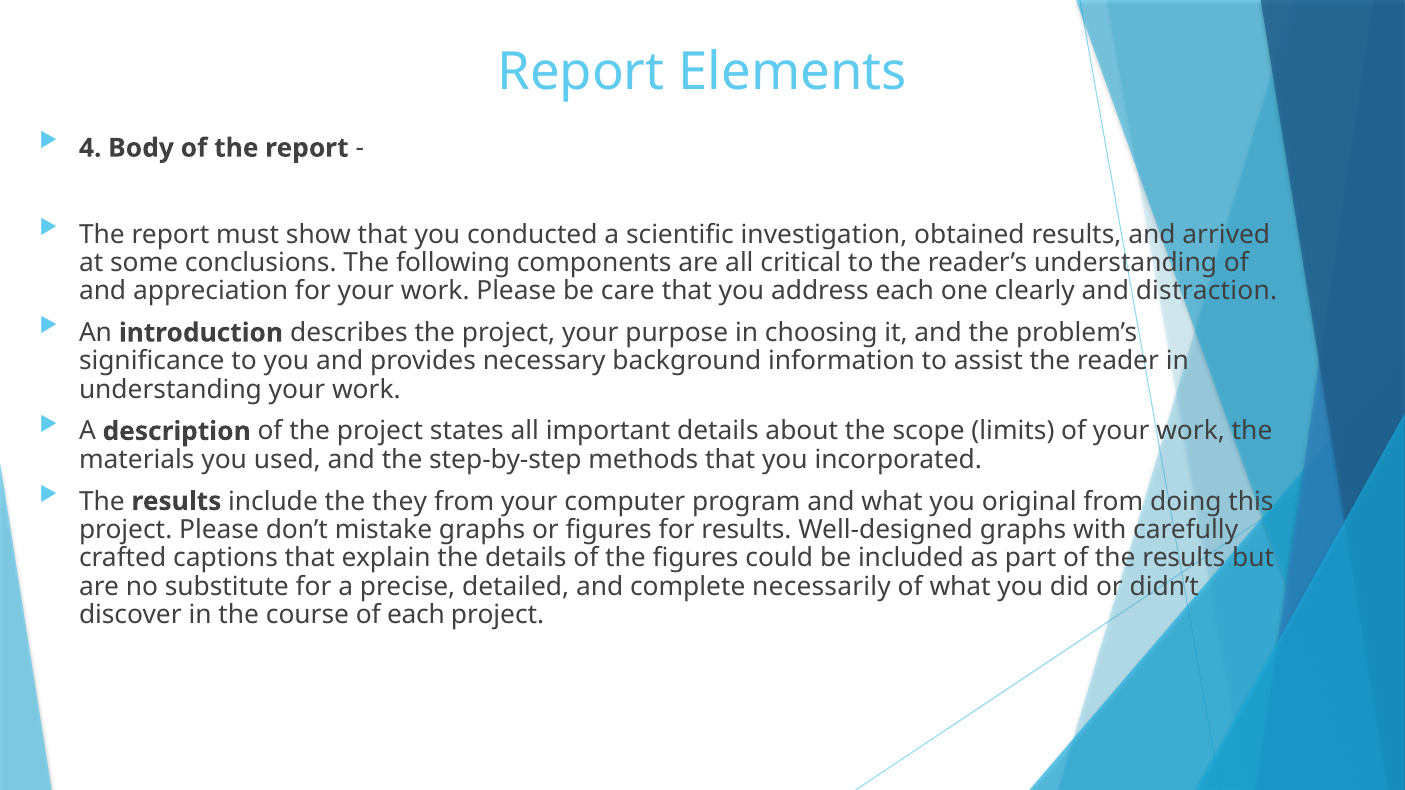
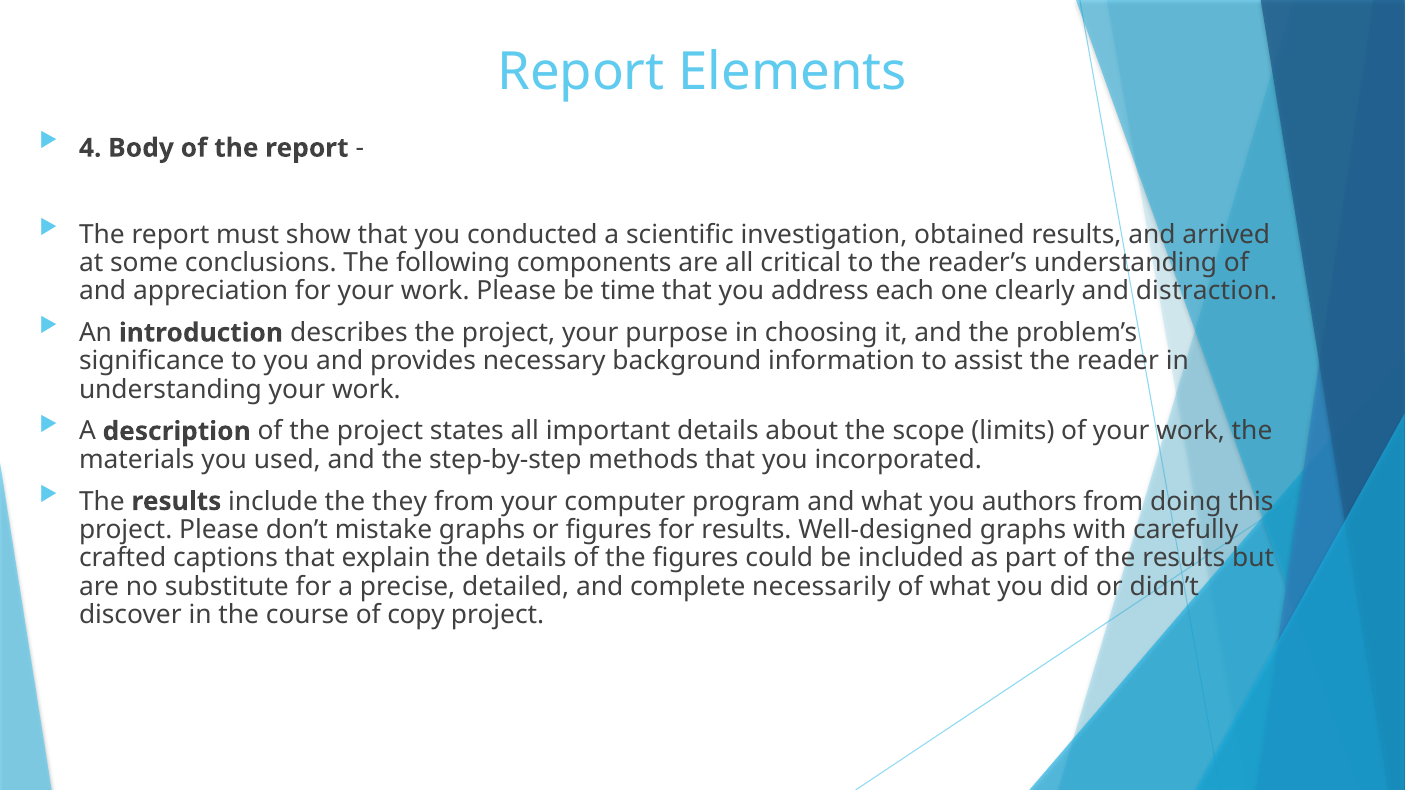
care: care -> time (628, 291)
original: original -> authors (1029, 502)
of each: each -> copy (416, 615)
